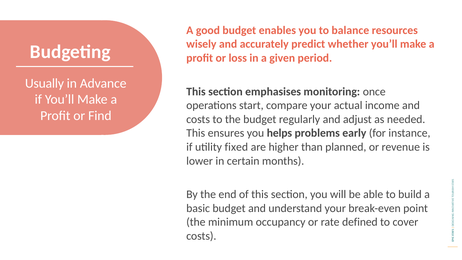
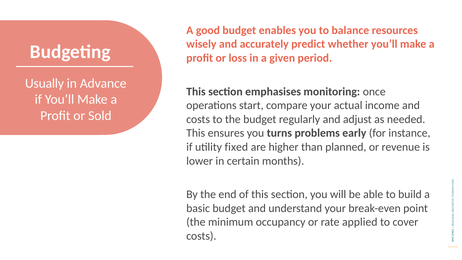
Find: Find -> Sold (100, 116)
helps: helps -> turns (279, 133)
defined: defined -> applied (360, 222)
